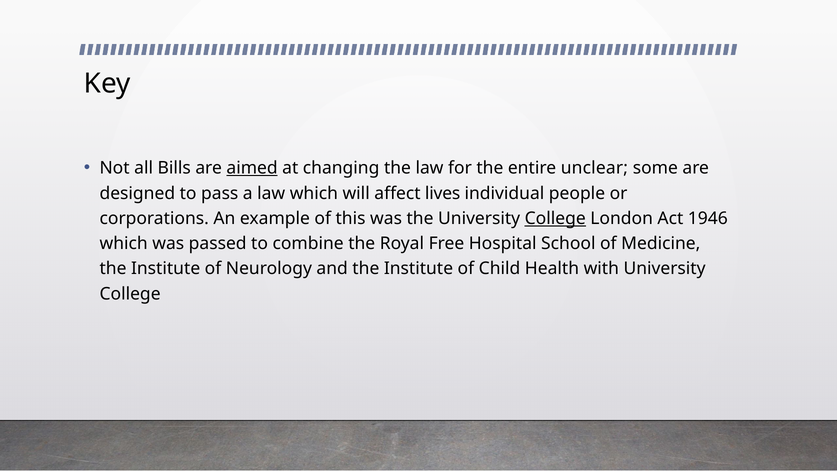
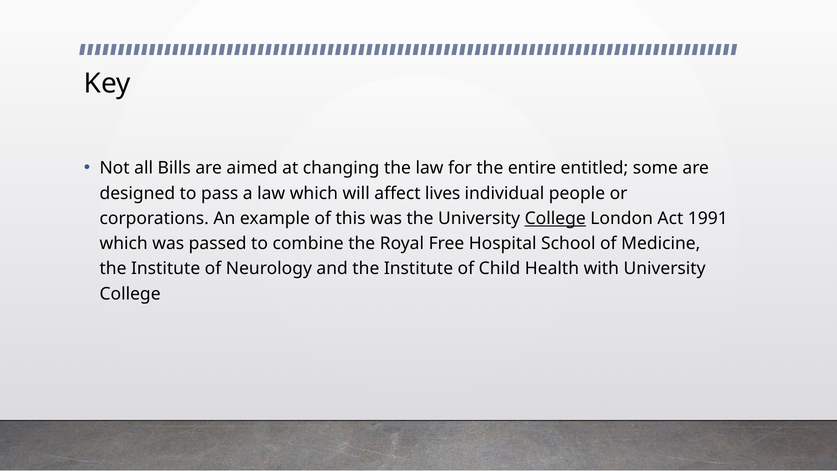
aimed underline: present -> none (252, 168)
unclear: unclear -> entitled (594, 168)
1946: 1946 -> 1991 (708, 218)
